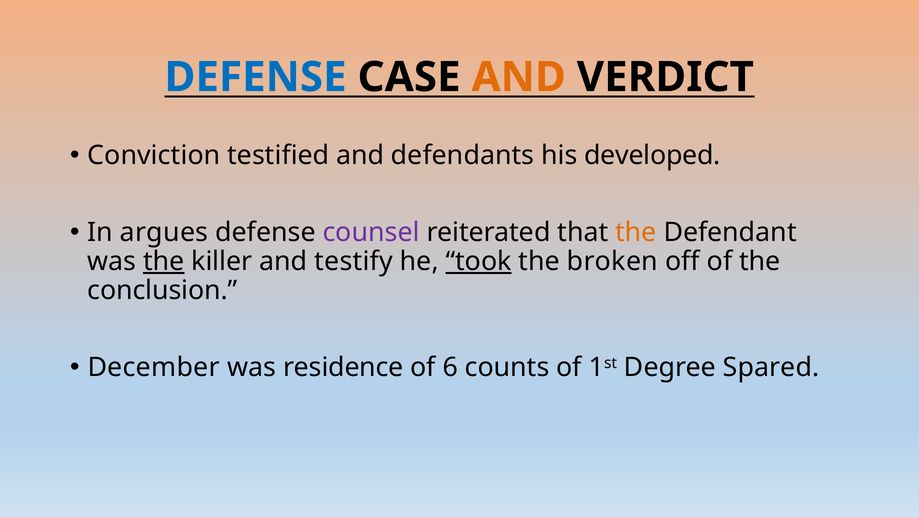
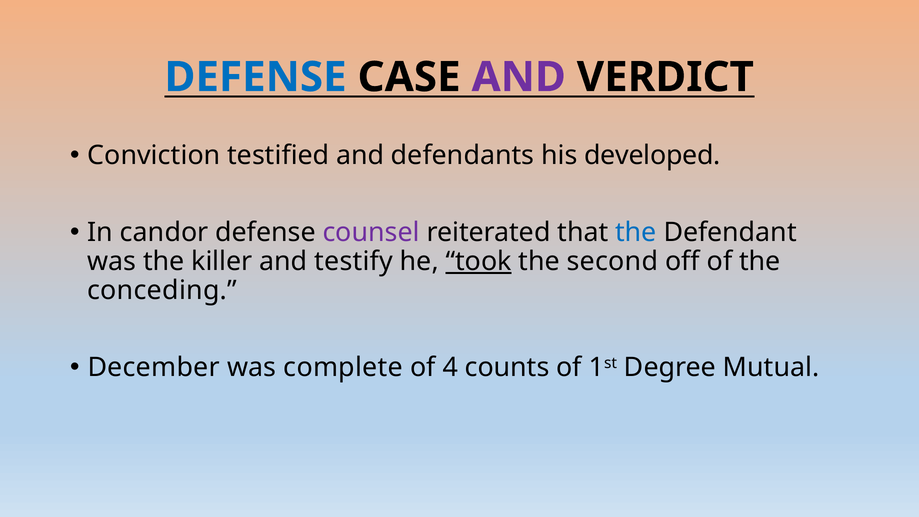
AND colour: orange -> purple (519, 77)
argues: argues -> candor (164, 232)
the colour: orange -> blue (636, 232)
the underline: present -> none (164, 261)
broken: broken -> second (612, 261)
conclusion: conclusion -> conceding (162, 290)
residence: residence -> complete (343, 367)
6: 6 -> 4 (450, 367)
Spared: Spared -> Mutual (771, 367)
